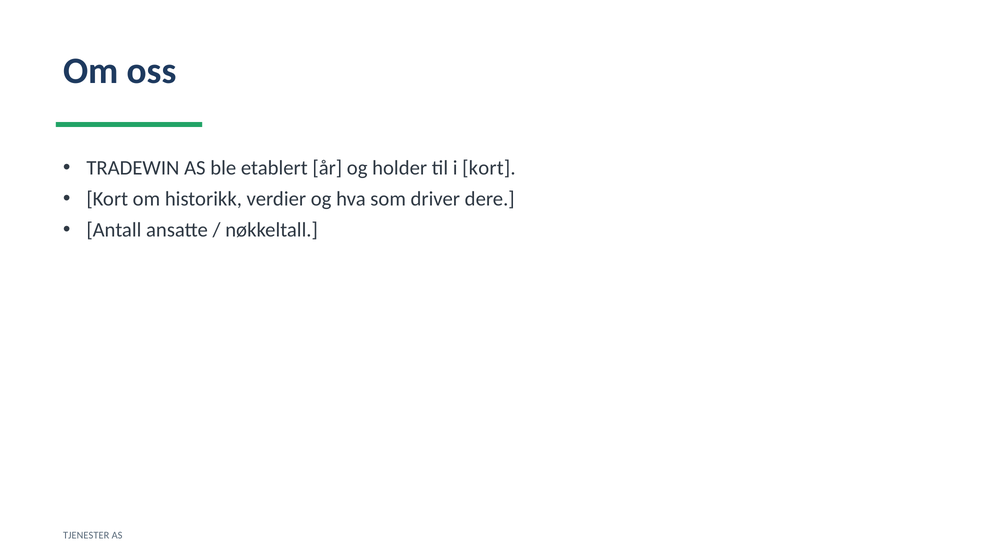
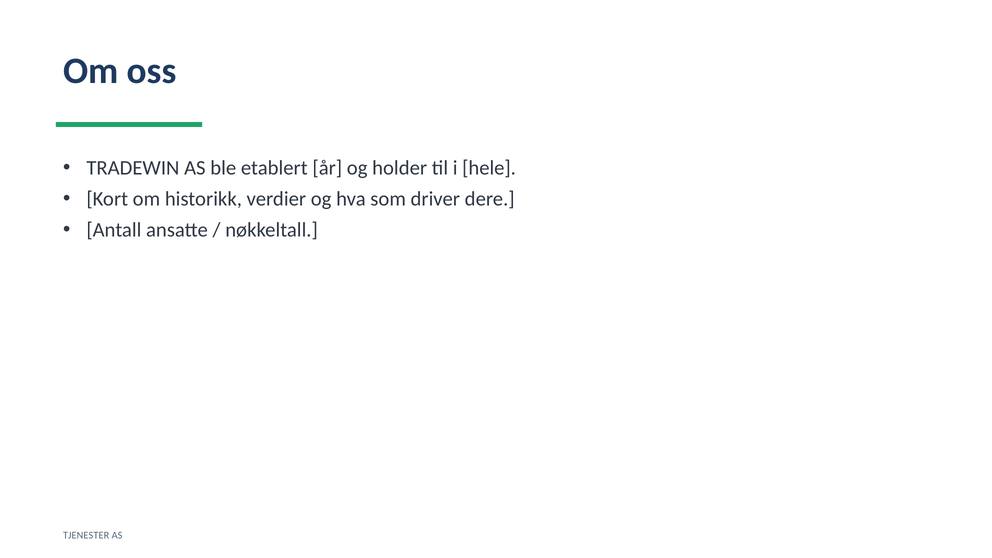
i kort: kort -> hele (489, 168)
